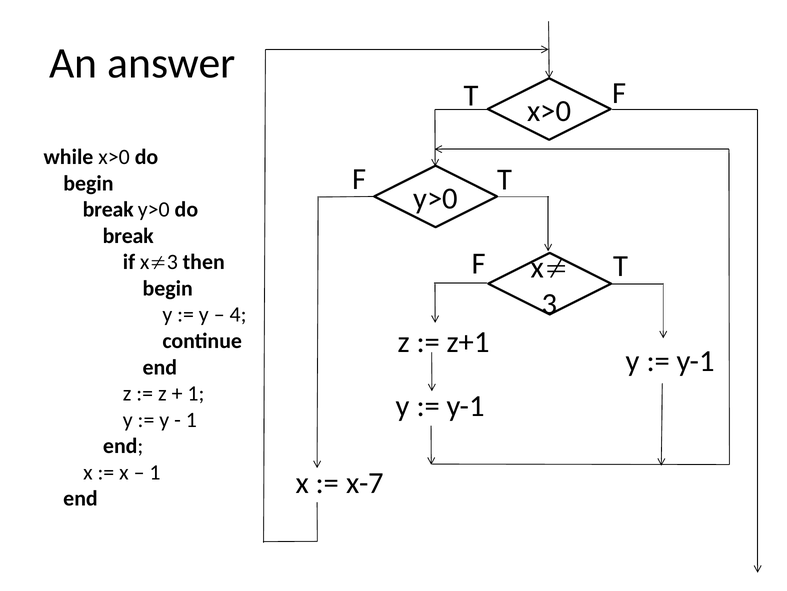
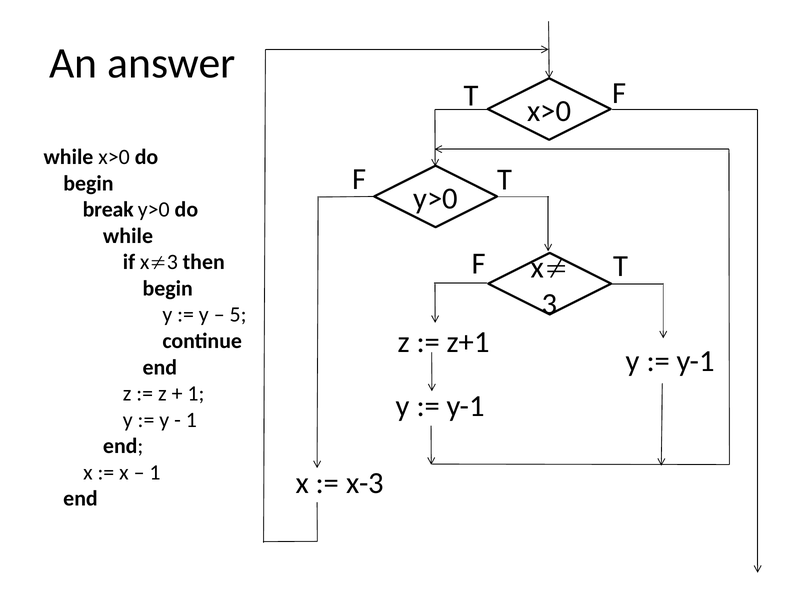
break: break -> while (128, 236)
4: 4 -> 5 (238, 314)
x-7: x-7 -> x-3 (365, 483)
